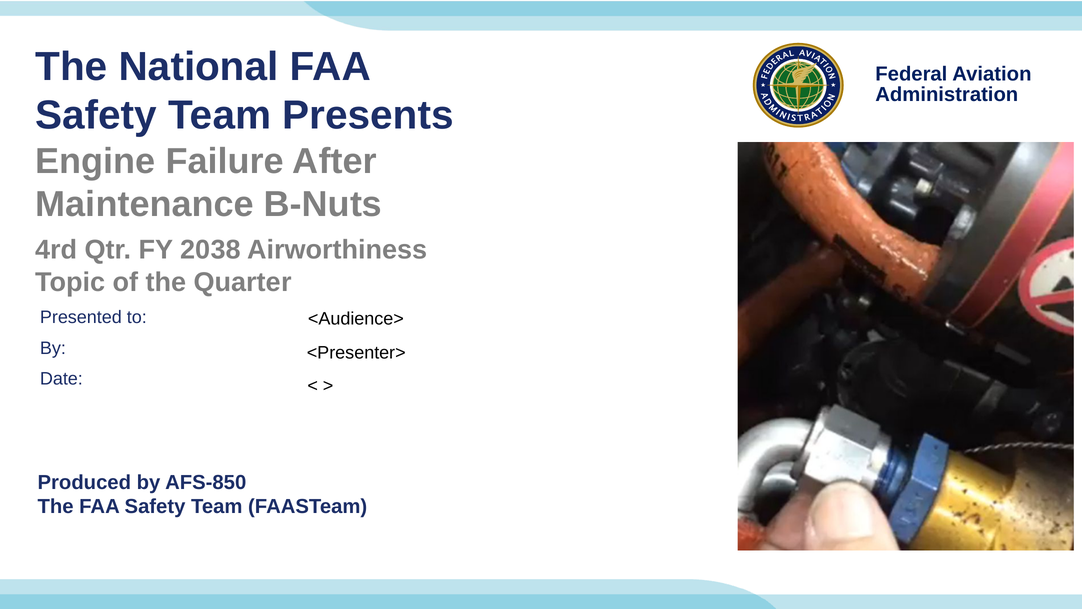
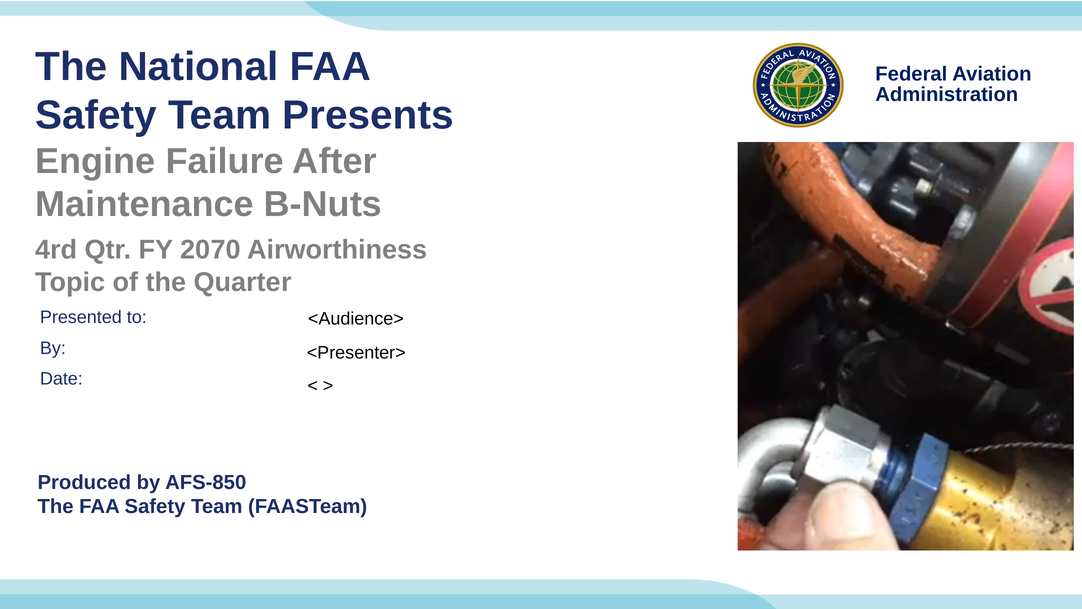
2038: 2038 -> 2070 (211, 250)
